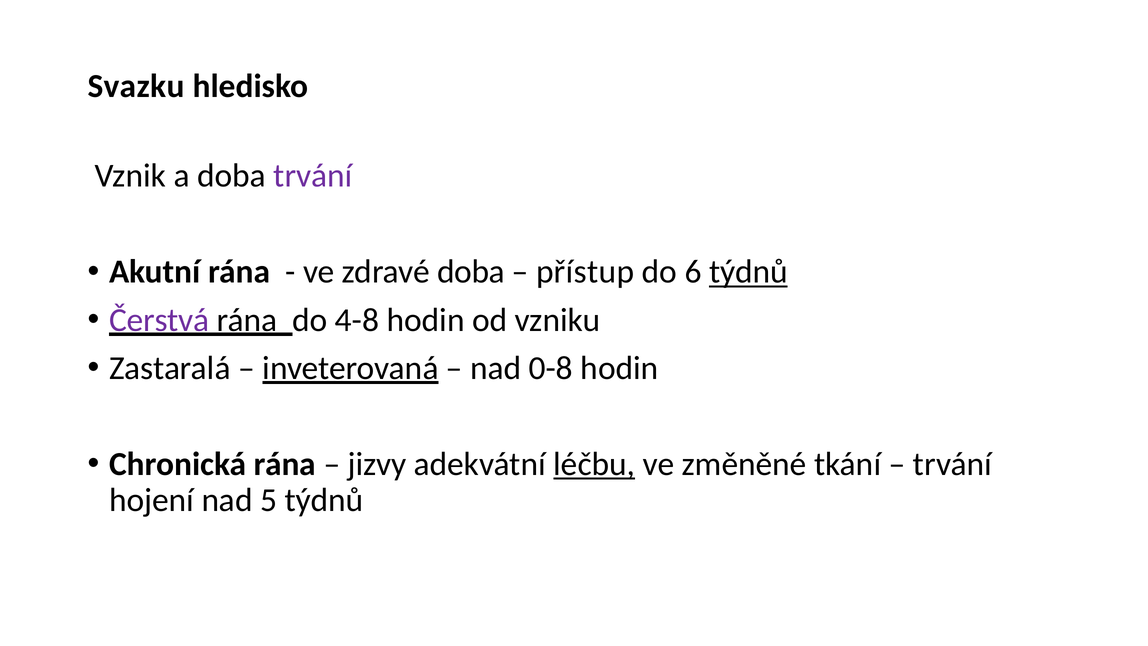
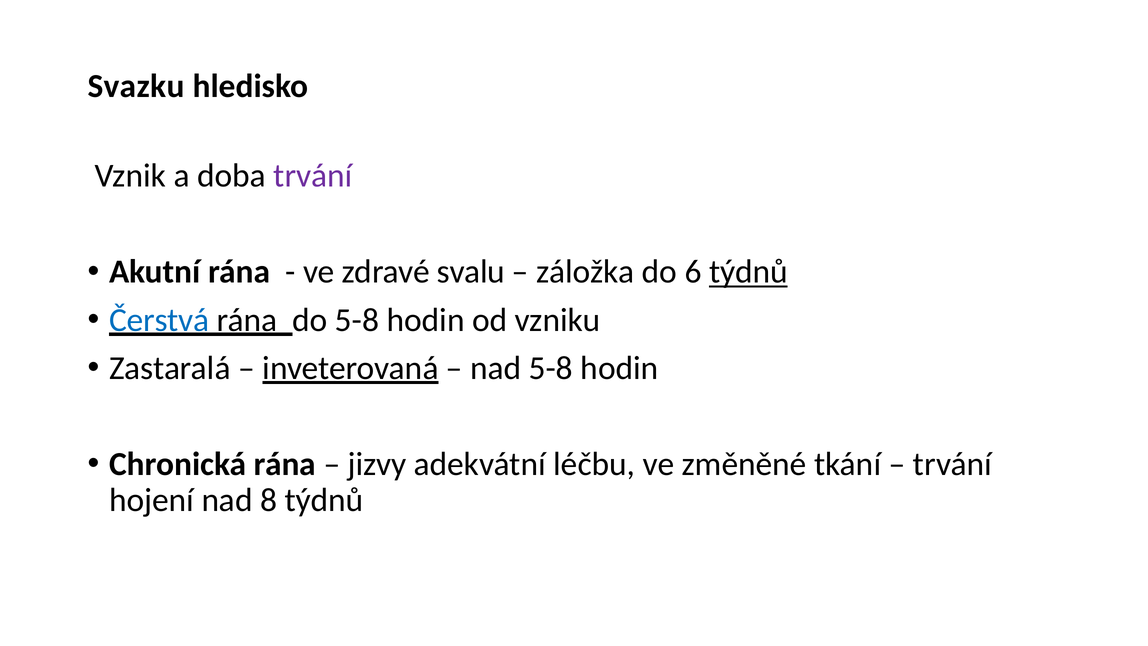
zdravé doba: doba -> svalu (471, 272)
přístup: přístup -> záložka (585, 272)
Čerstvá colour: purple -> blue (159, 320)
do 4-8: 4-8 -> 5-8 (357, 320)
nad 0-8: 0-8 -> 5-8 (551, 368)
léčbu underline: present -> none (594, 464)
5: 5 -> 8 (269, 500)
